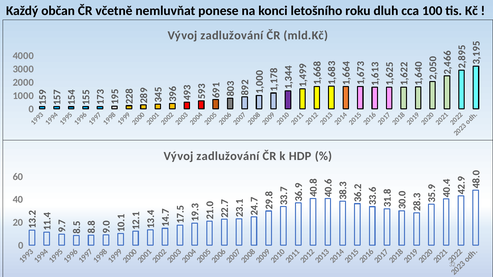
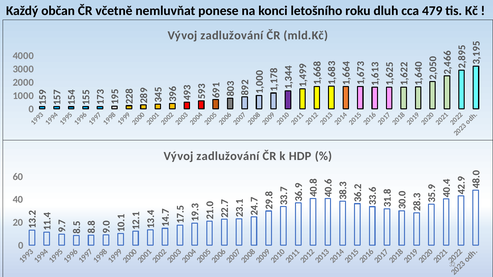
100: 100 -> 479 (432, 11)
